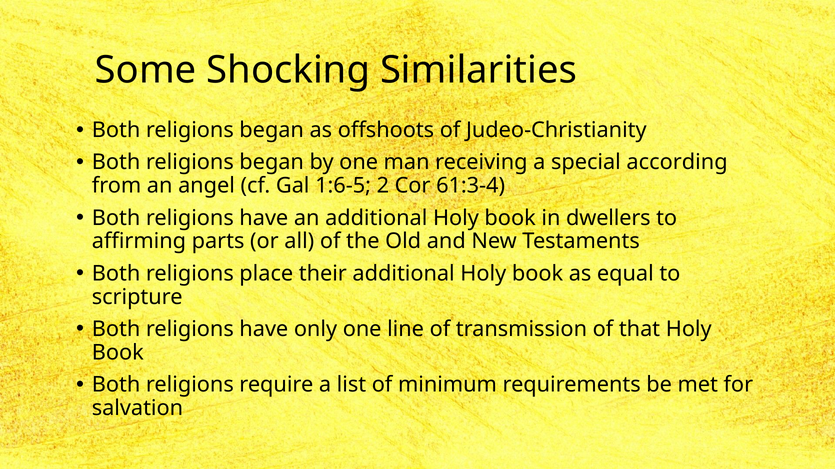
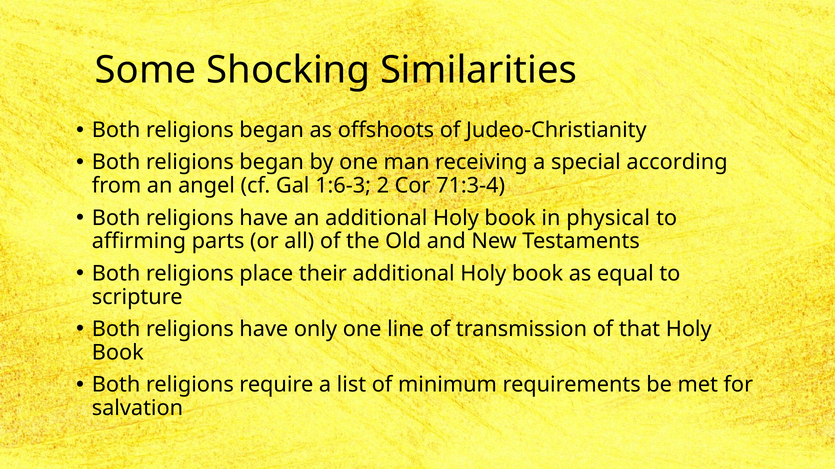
1:6-5: 1:6-5 -> 1:6-3 (343, 186)
61:3-4: 61:3-4 -> 71:3-4 (471, 186)
dwellers: dwellers -> physical (608, 218)
